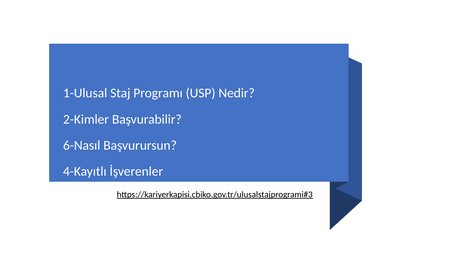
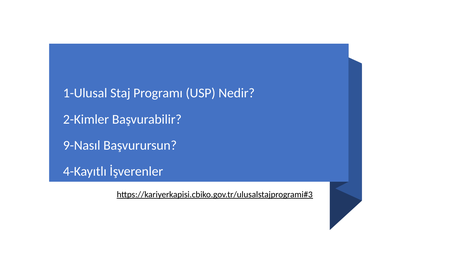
6-Nasıl: 6-Nasıl -> 9-Nasıl (82, 145)
